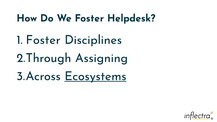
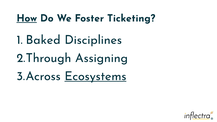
How underline: none -> present (27, 18)
Helpdesk: Helpdesk -> Ticketing (131, 18)
Foster: Foster -> Baked (43, 40)
